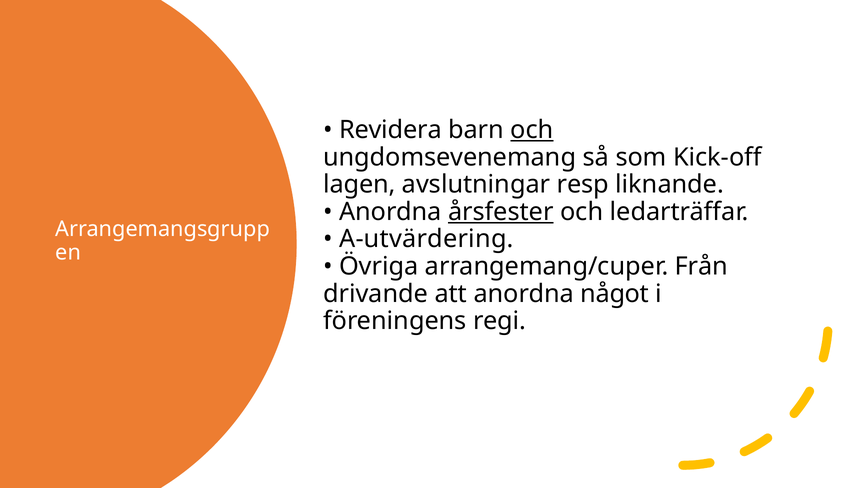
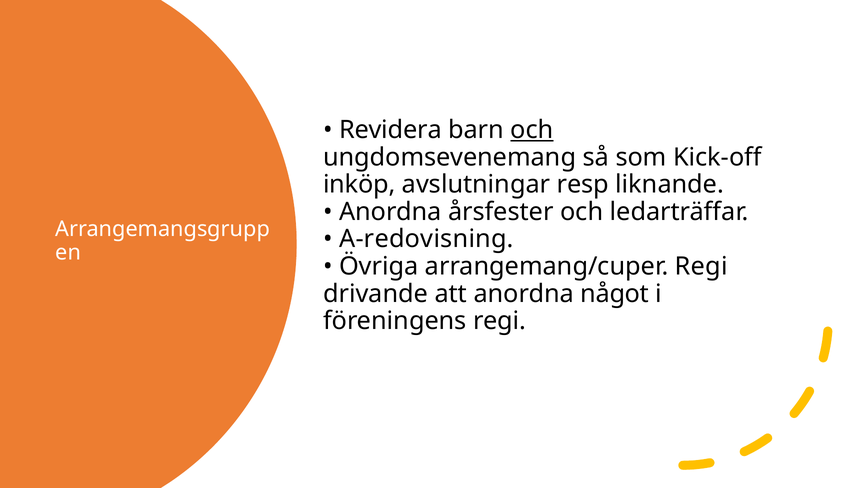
lagen: lagen -> inköp (359, 185)
årsfester underline: present -> none (501, 212)
A-utvärdering: A-utvärdering -> A-redovisning (426, 239)
arrangemang/cuper Från: Från -> Regi (701, 267)
